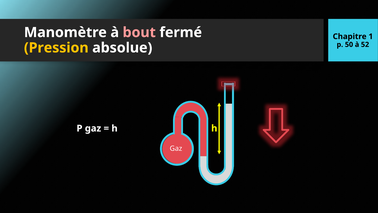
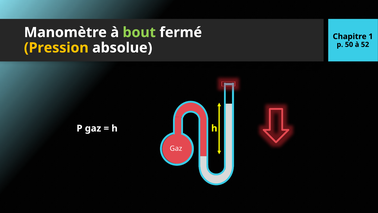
bout colour: pink -> light green (139, 32)
